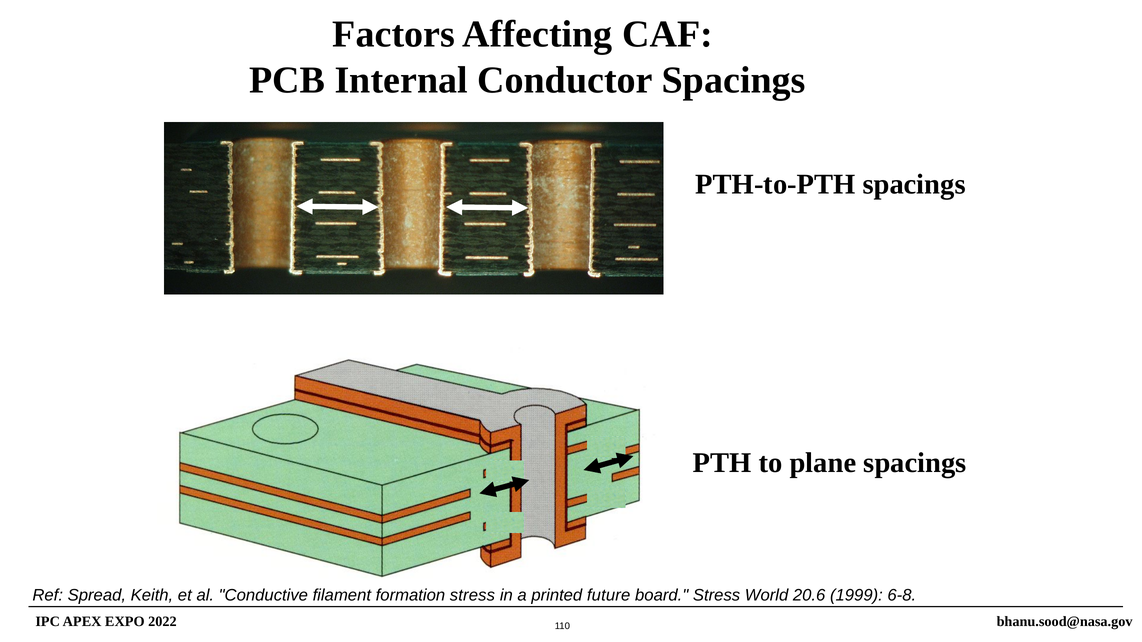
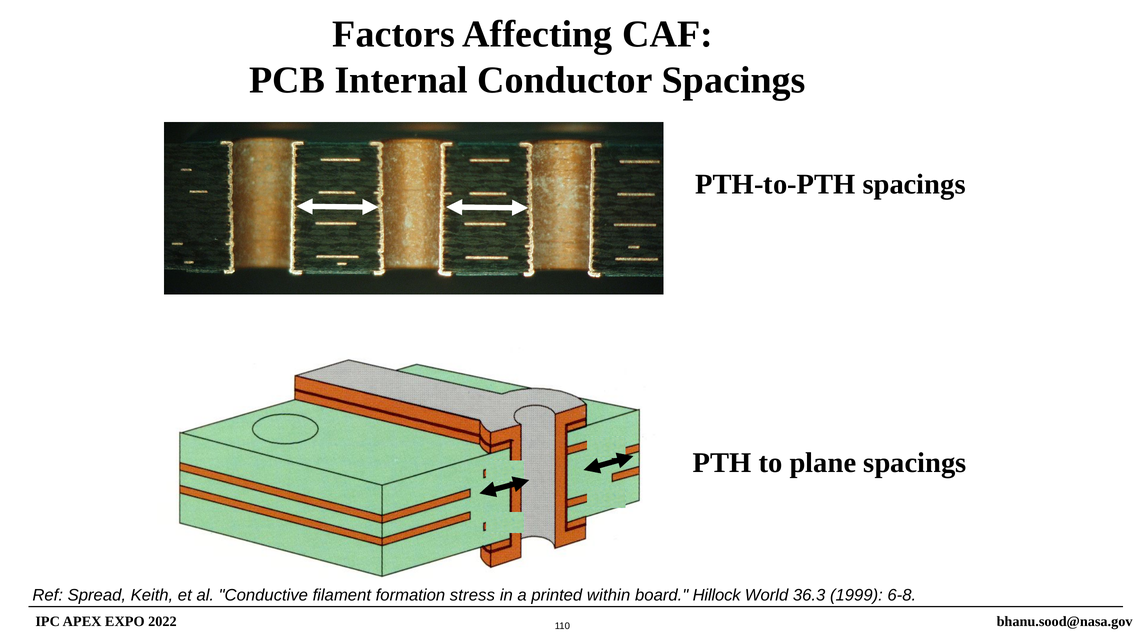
future: future -> within (609, 596)
board Stress: Stress -> Hillock (717, 596)
20.6: 20.6 -> 36.3 (809, 596)
